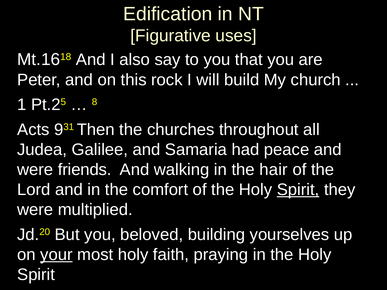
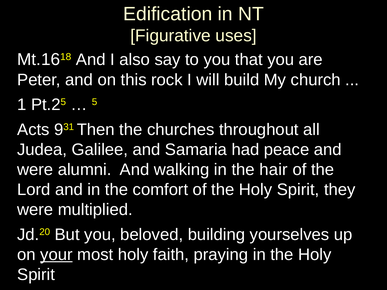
8: 8 -> 5 (95, 102)
friends: friends -> alumni (85, 170)
Spirit underline: present -> none (298, 190)
